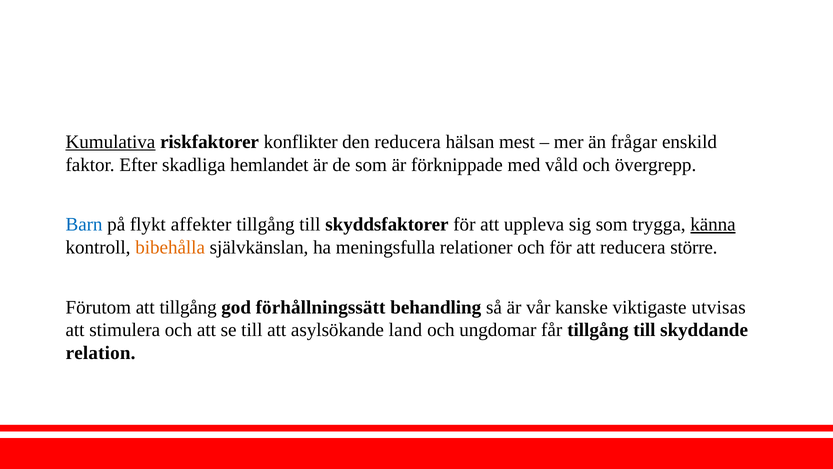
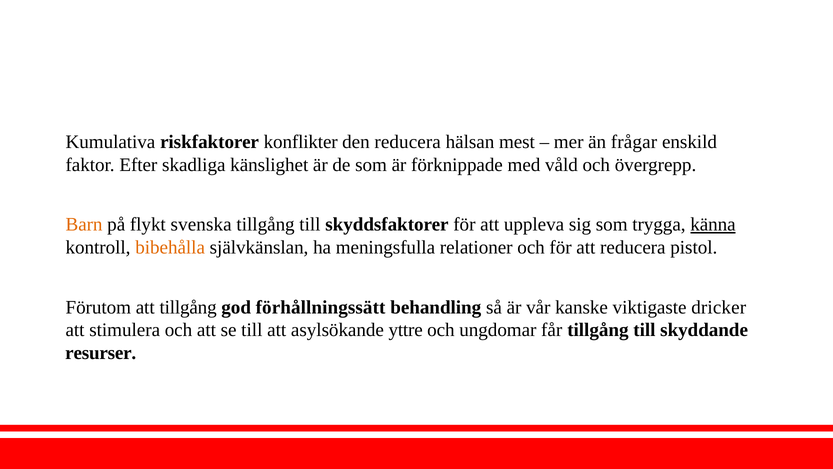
Kumulativa underline: present -> none (110, 142)
hemlandet: hemlandet -> känslighet (269, 165)
Barn colour: blue -> orange (84, 224)
affekter: affekter -> svenska (201, 224)
större: större -> pistol (694, 247)
utvisas: utvisas -> dricker (719, 307)
land: land -> yttre (406, 330)
relation: relation -> resurser (101, 353)
